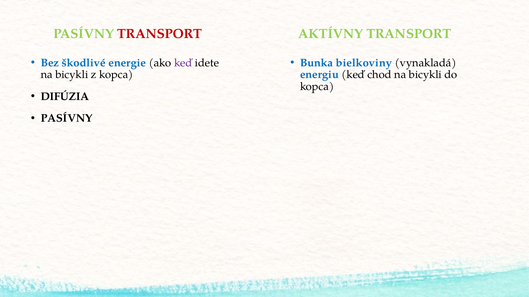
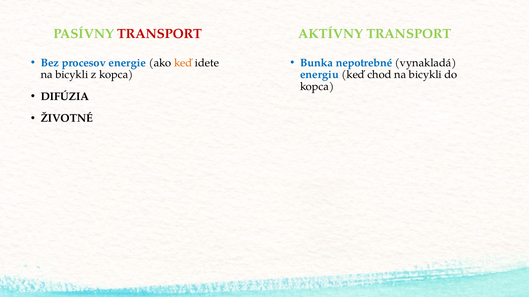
škodlivé: škodlivé -> procesov (84, 63)
keď colour: purple -> orange (183, 63)
bielkoviny: bielkoviny -> nepotrebné (364, 63)
PASÍVNY: PASÍVNY -> ŽIVOTNÉ (67, 118)
